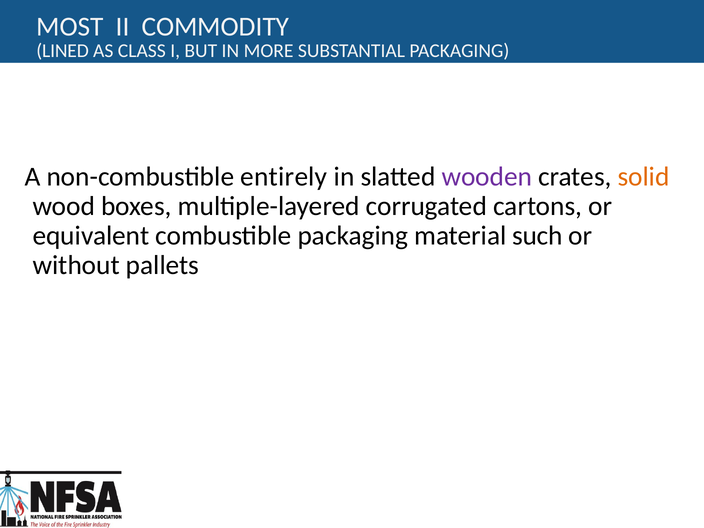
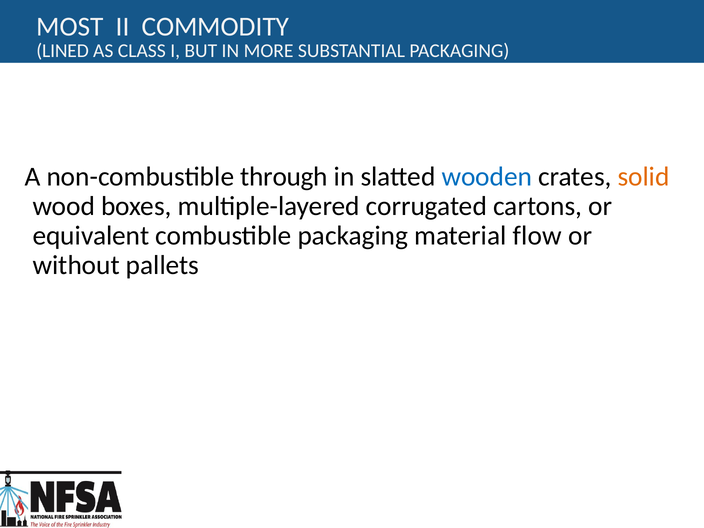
entirely: entirely -> through (284, 176)
wooden colour: purple -> blue (487, 176)
such: such -> flow (537, 236)
